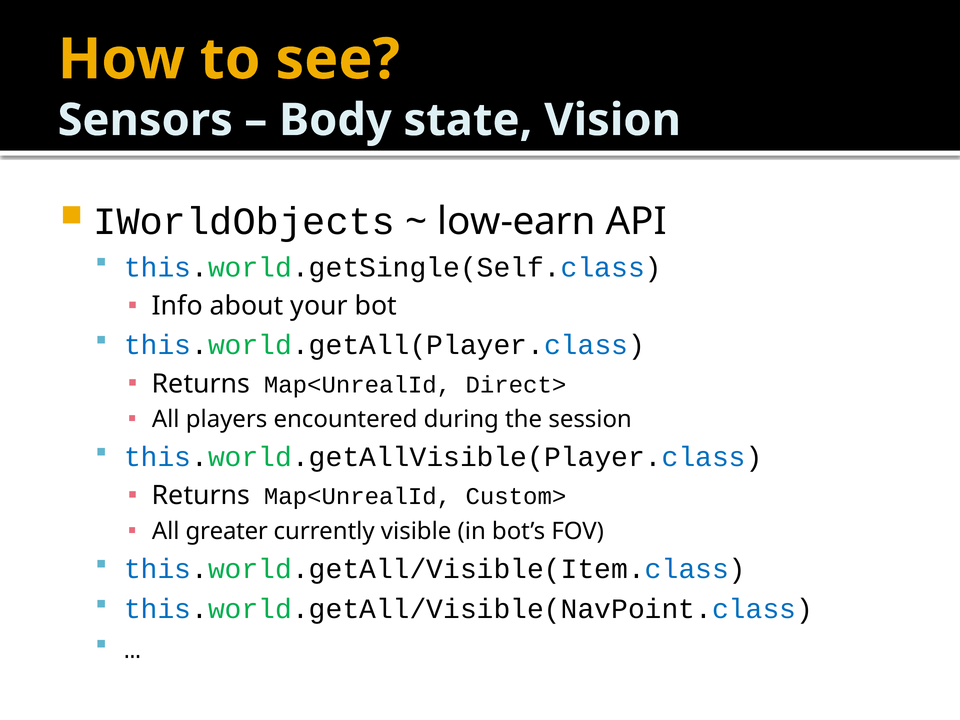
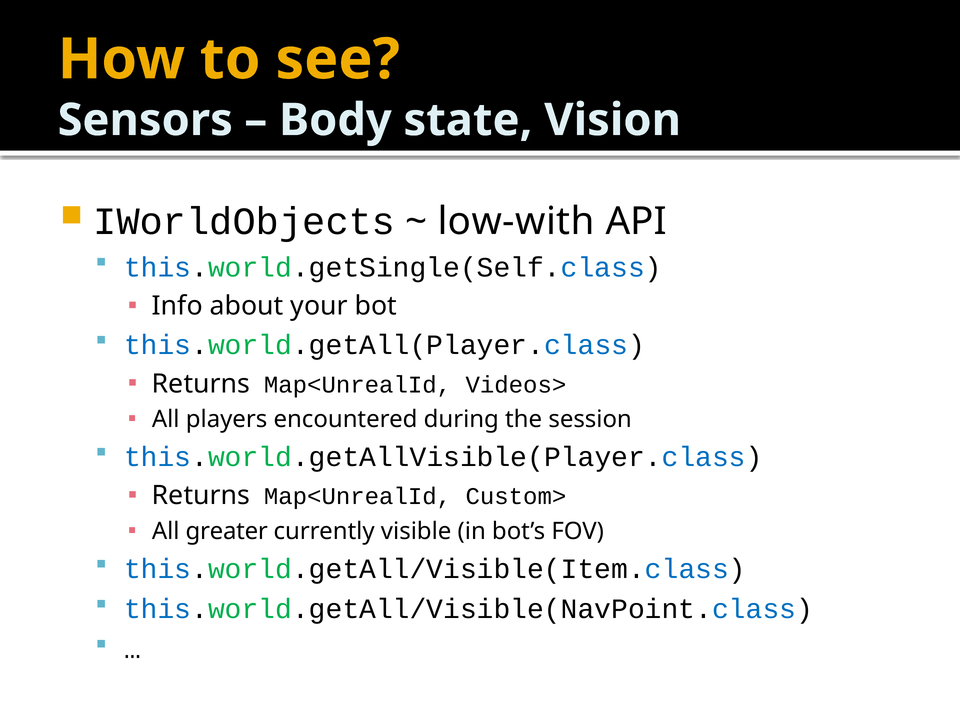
low-earn: low-earn -> low-with (516, 222)
Direct>: Direct> -> Videos> (516, 385)
